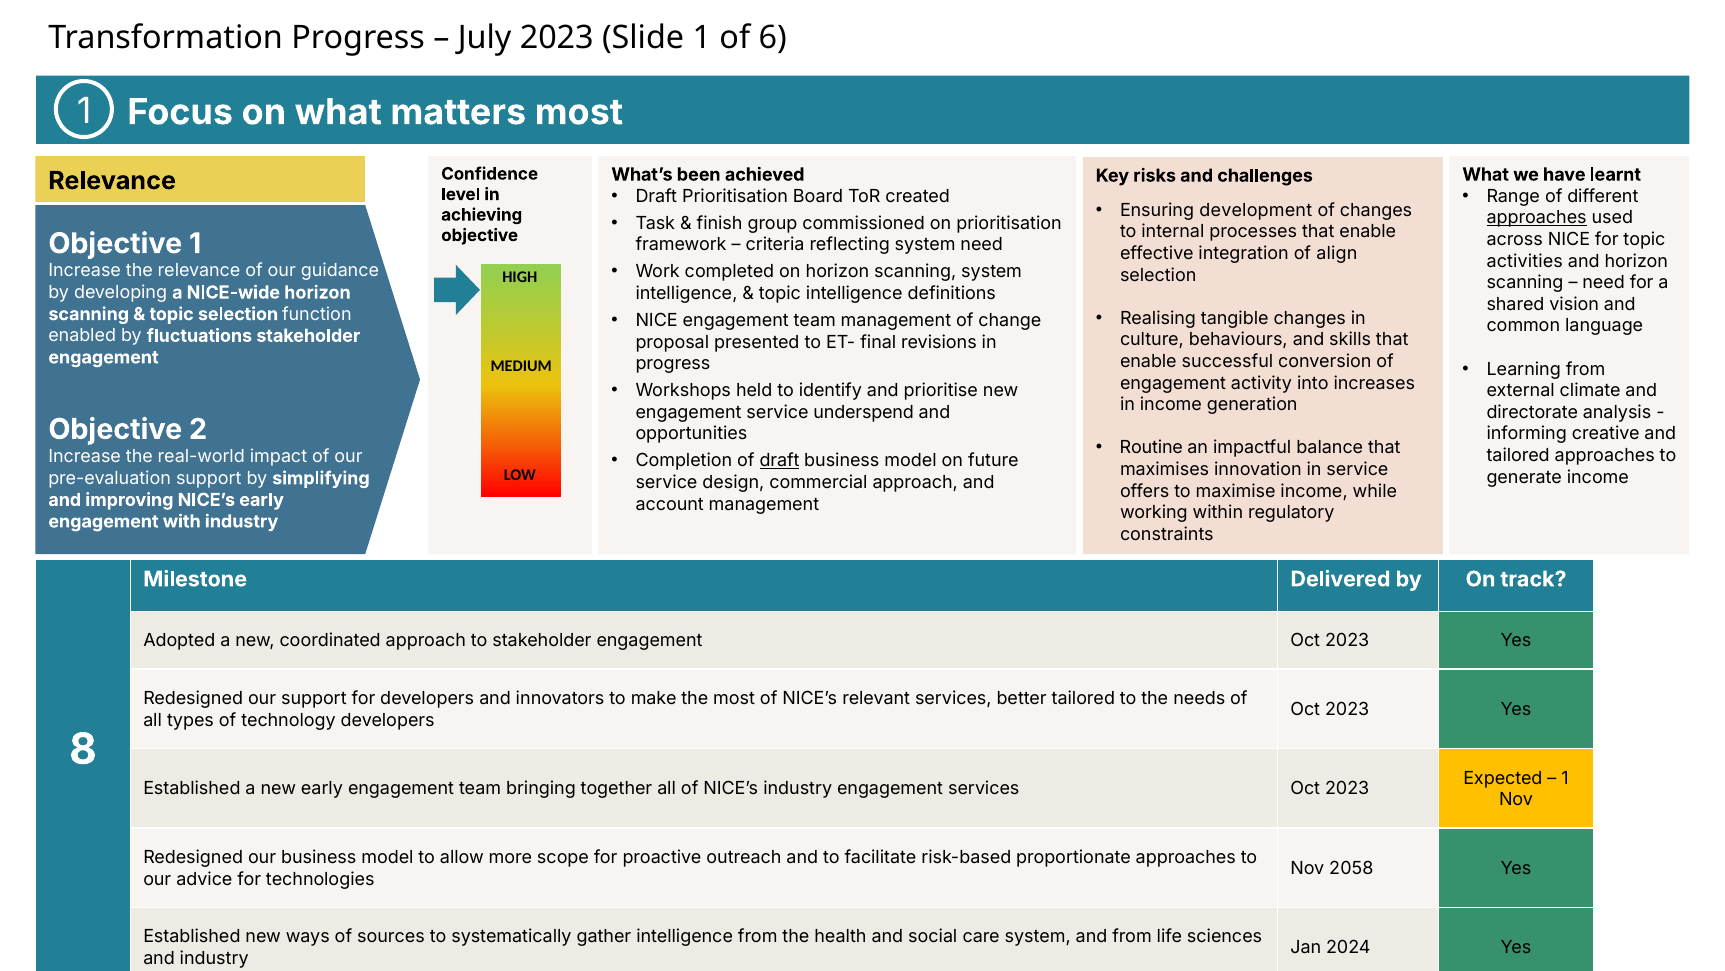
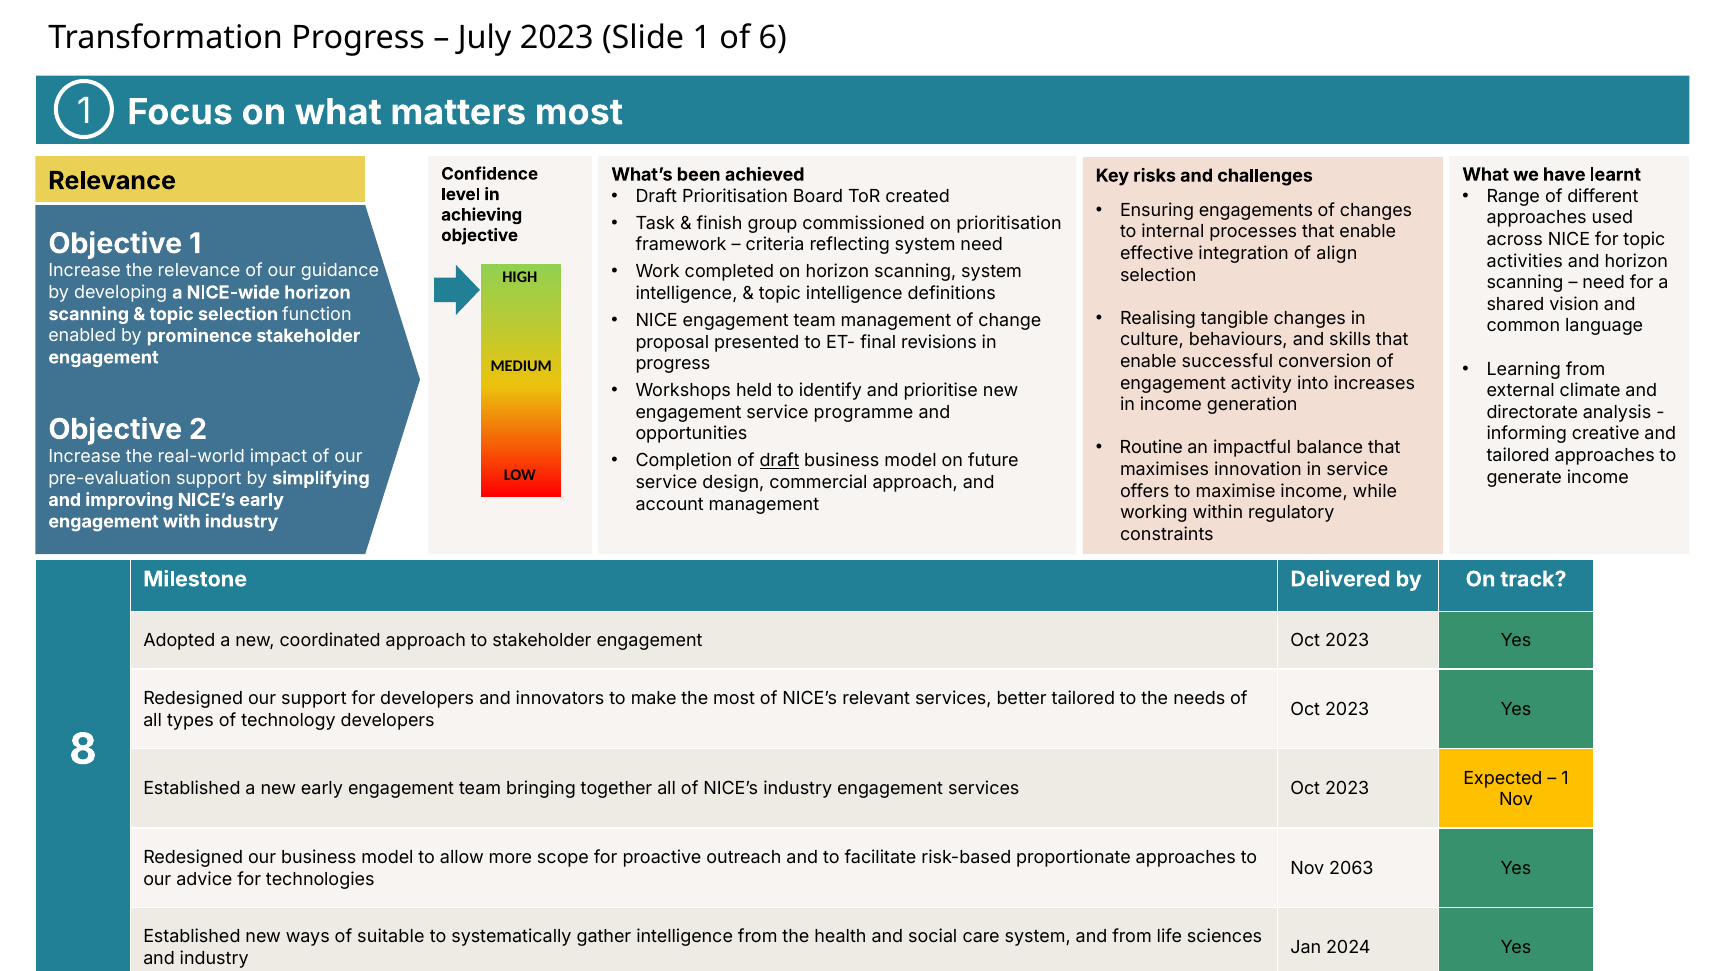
development: development -> engagements (1256, 210)
approaches underline: present -> none (1537, 218)
fluctuations: fluctuations -> prominence (199, 336)
underspend: underspend -> programme (863, 412)
2058: 2058 -> 2063 (1351, 868)
sources: sources -> suitable (391, 936)
